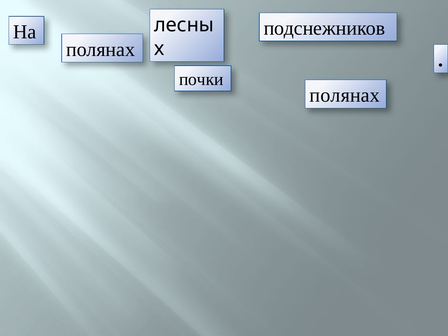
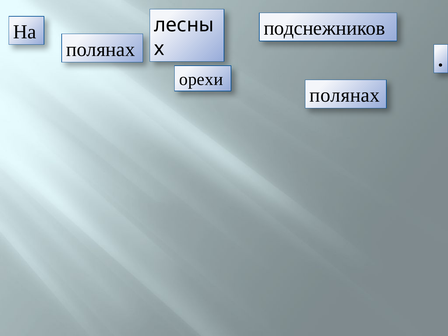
почки: почки -> орехи (201, 80)
